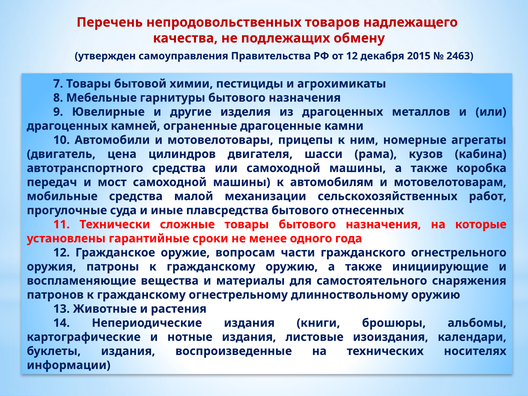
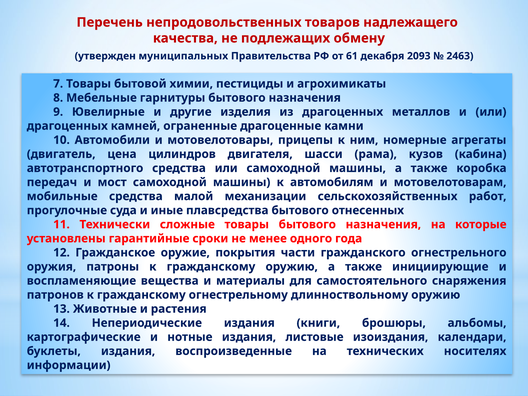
самоуправления: самоуправления -> муниципальных (183, 56)
от 12: 12 -> 61 (352, 56)
2015: 2015 -> 2093 (419, 56)
вопросам: вопросам -> покрытия (245, 253)
